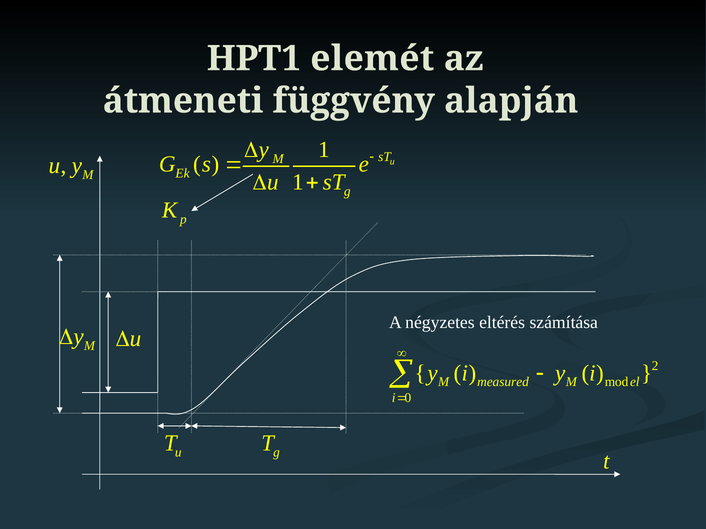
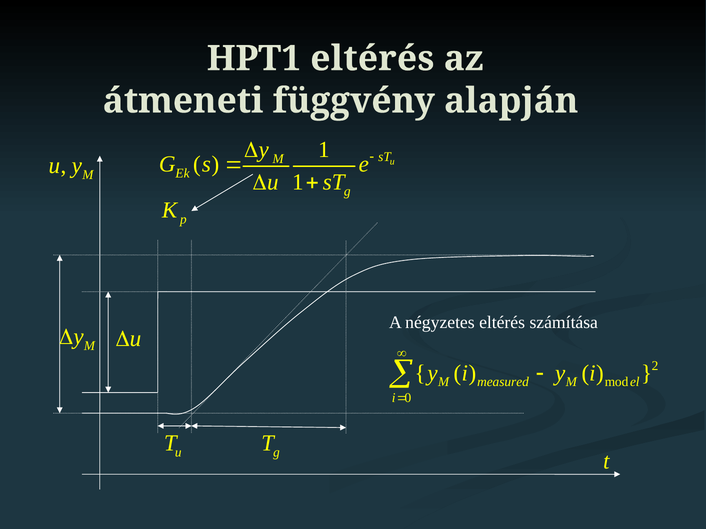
HPT1 elemét: elemét -> eltérés (372, 59)
